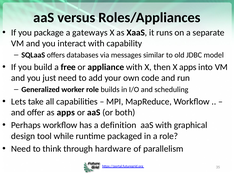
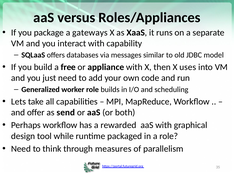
X apps: apps -> uses (188, 67)
as apps: apps -> send (66, 113)
definition: definition -> rewarded (118, 125)
hardware: hardware -> measures (113, 149)
